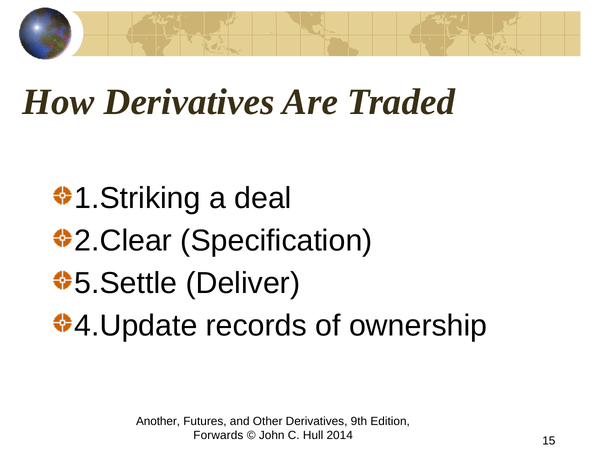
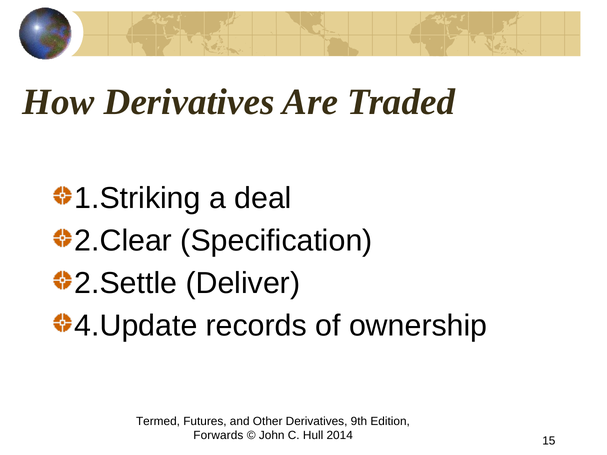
5.Settle: 5.Settle -> 2.Settle (126, 283)
Another: Another -> Termed (158, 422)
